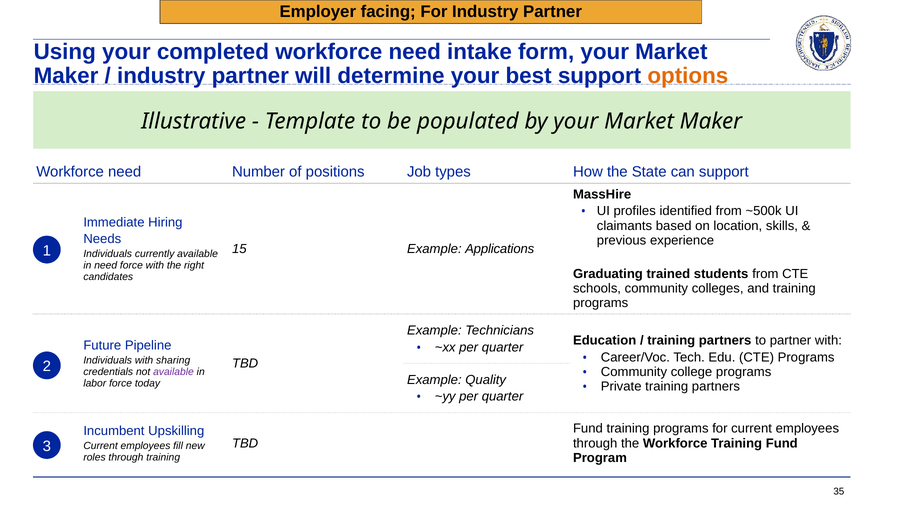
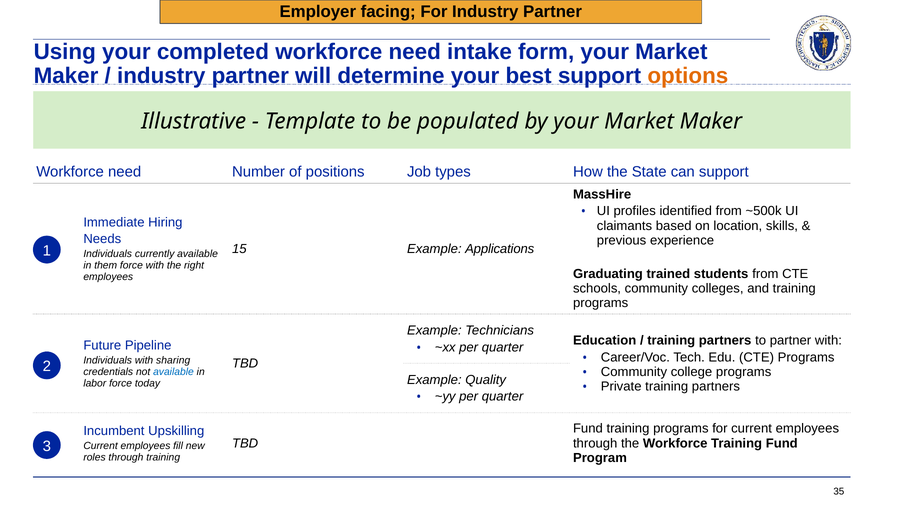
in need: need -> them (106, 265)
candidates: candidates -> employees (108, 277)
available colour: purple -> blue (173, 372)
